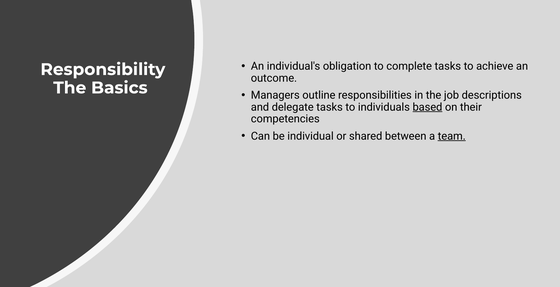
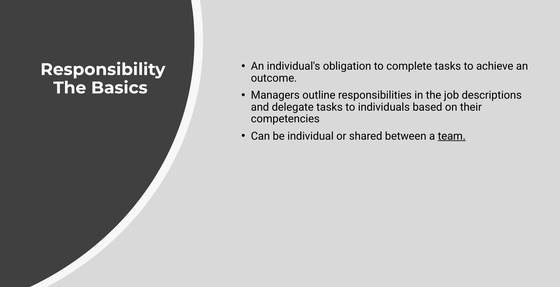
based underline: present -> none (427, 107)
